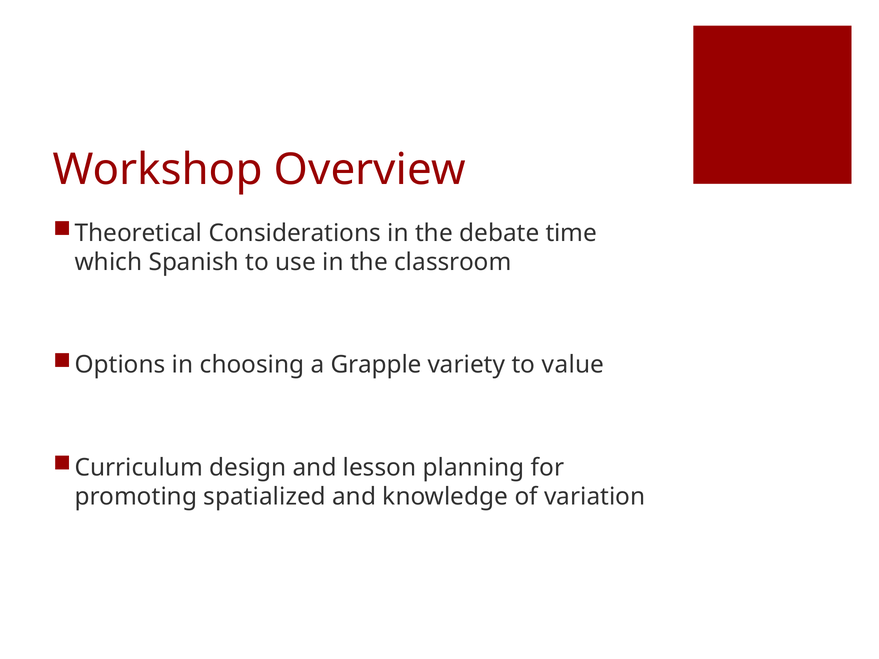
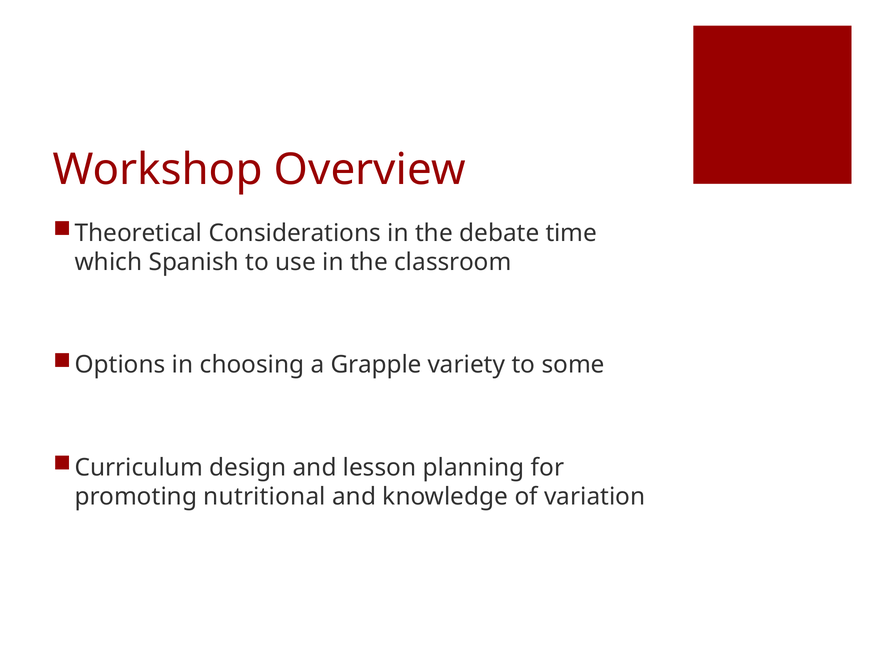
value: value -> some (573, 365)
spatialized: spatialized -> nutritional (265, 497)
